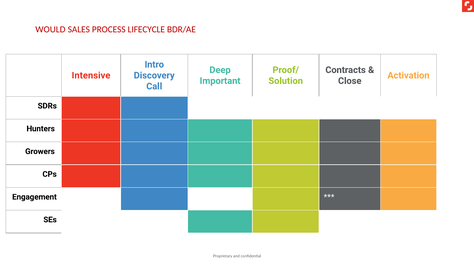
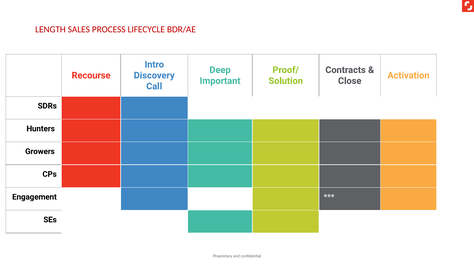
WOULD: WOULD -> LENGTH (50, 29)
Intensive: Intensive -> Recourse (91, 75)
